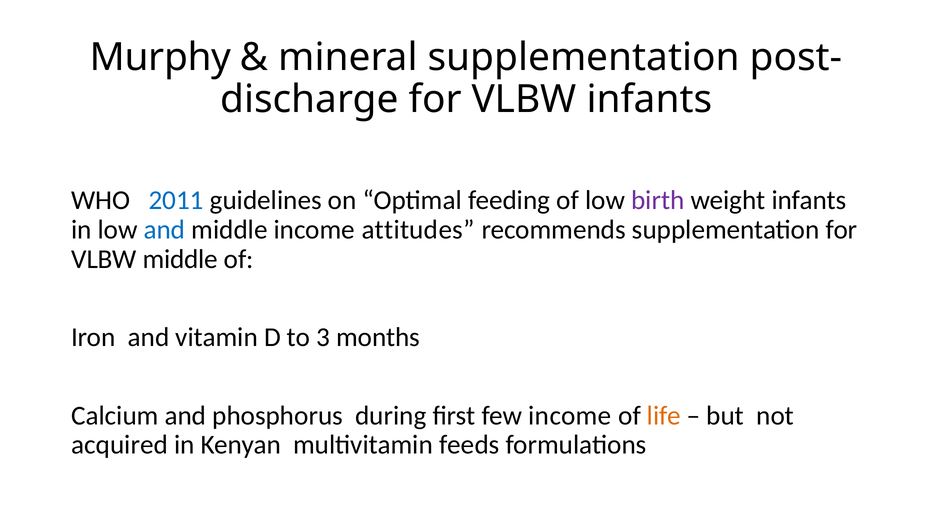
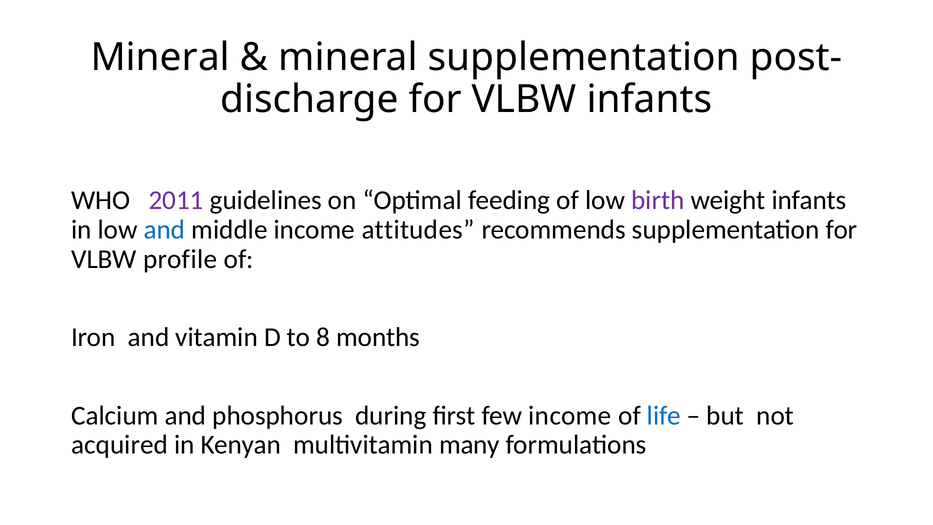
Murphy: Murphy -> Mineral (160, 57)
2011 colour: blue -> purple (176, 200)
VLBW middle: middle -> profile (180, 259)
3: 3 -> 8 (323, 337)
life colour: orange -> blue (664, 415)
feeds: feeds -> many (469, 445)
